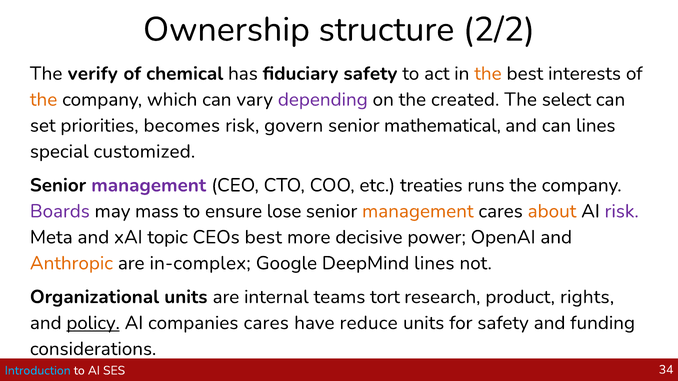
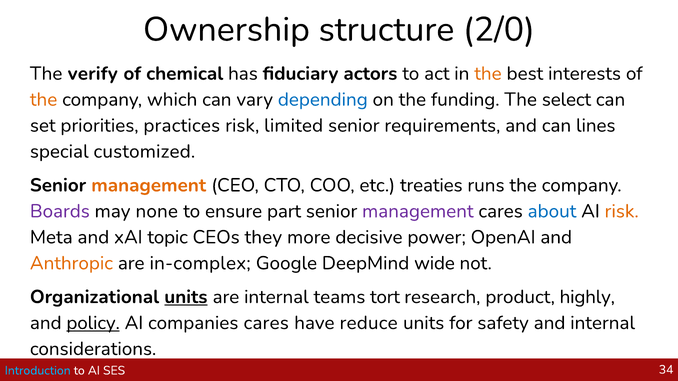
2/2: 2/2 -> 2/0 (499, 29)
fiduciary safety: safety -> actors (370, 74)
depending colour: purple -> blue (323, 100)
created: created -> funding (465, 100)
becomes: becomes -> practices (182, 126)
govern: govern -> limited (294, 126)
mathematical: mathematical -> requirements (442, 126)
management colour: purple -> orange (149, 185)
mass: mass -> none (157, 211)
lose: lose -> part (284, 211)
management colour: orange -> purple (418, 211)
about colour: orange -> blue (552, 211)
risk colour: purple -> orange (622, 211)
CEOs best: best -> they (263, 237)
DeepMind lines: lines -> wide (434, 263)
units underline: none -> present (186, 297)
rights: rights -> highly (587, 297)
and funding: funding -> internal (603, 323)
